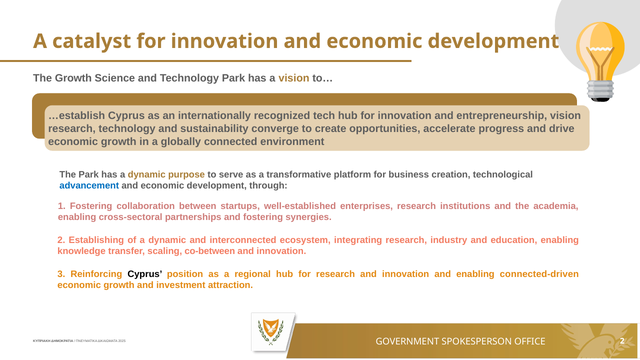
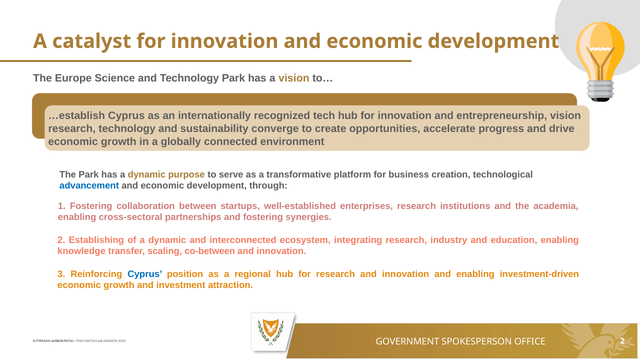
The Growth: Growth -> Europe (73, 78)
Cyprus colour: black -> blue (145, 274)
connected-driven: connected-driven -> investment-driven (539, 274)
